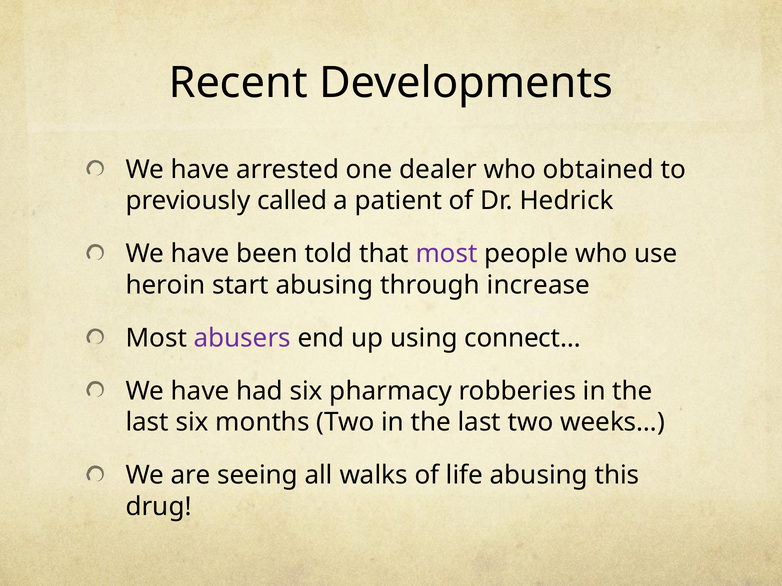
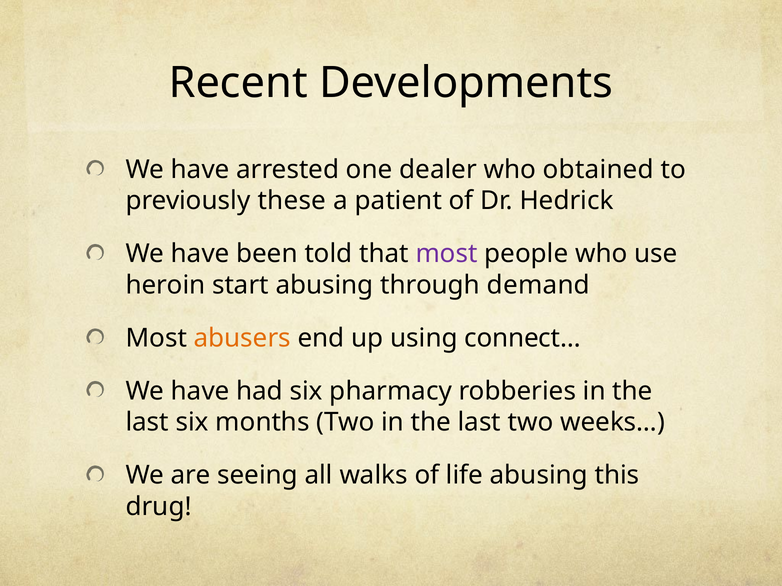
called: called -> these (292, 201)
increase: increase -> demand (538, 285)
abusers colour: purple -> orange (242, 338)
